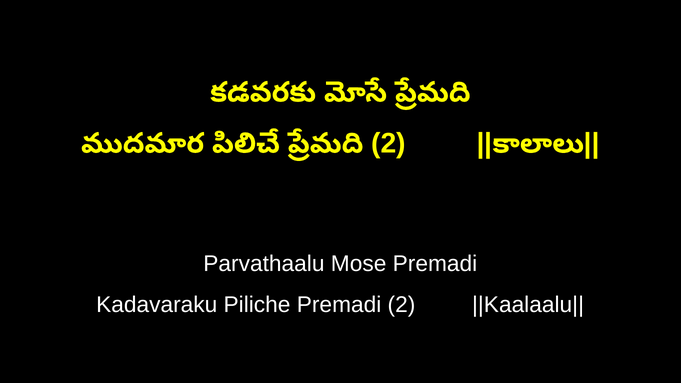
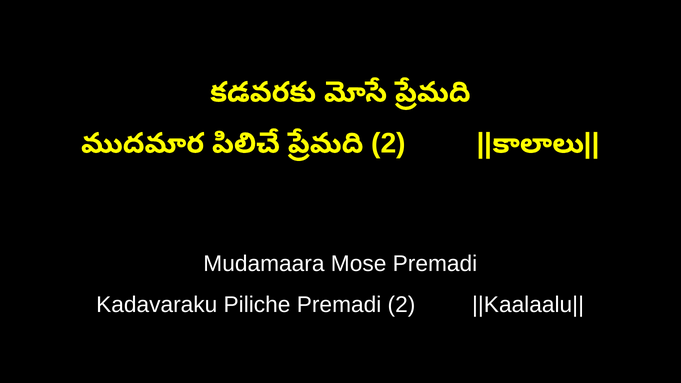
Parvathaalu: Parvathaalu -> Mudamaara (264, 264)
